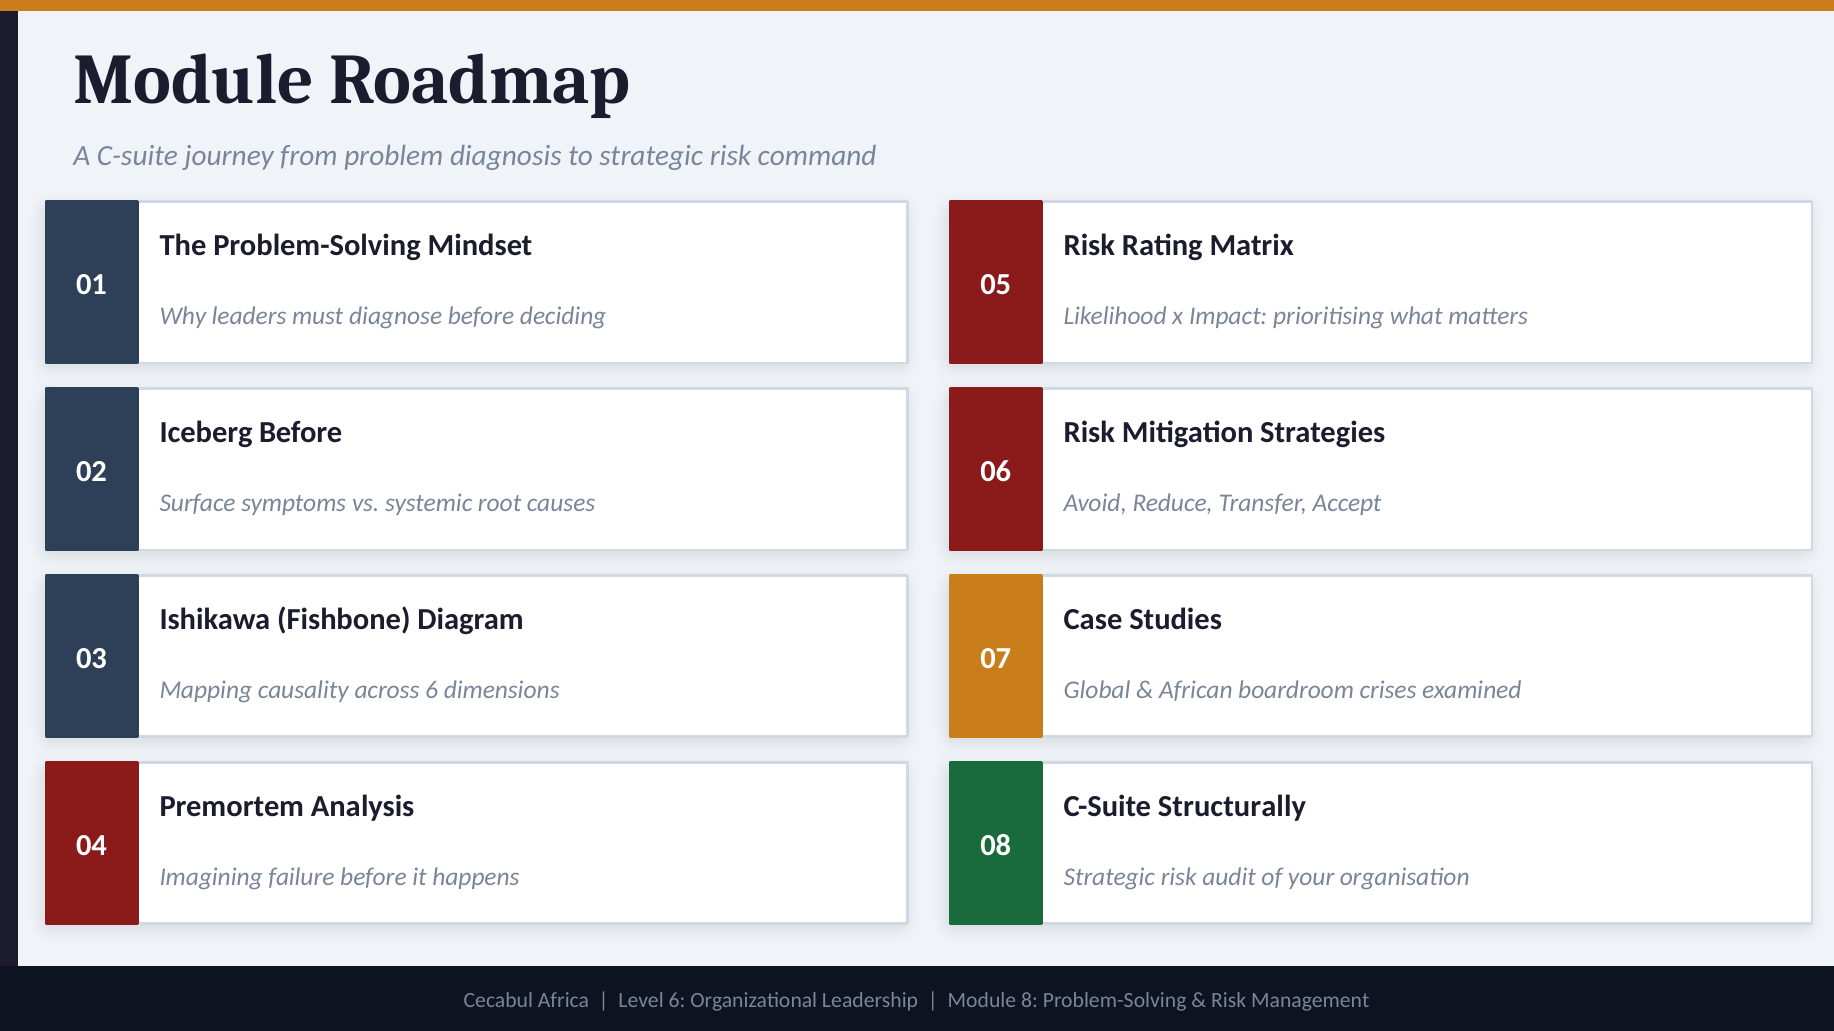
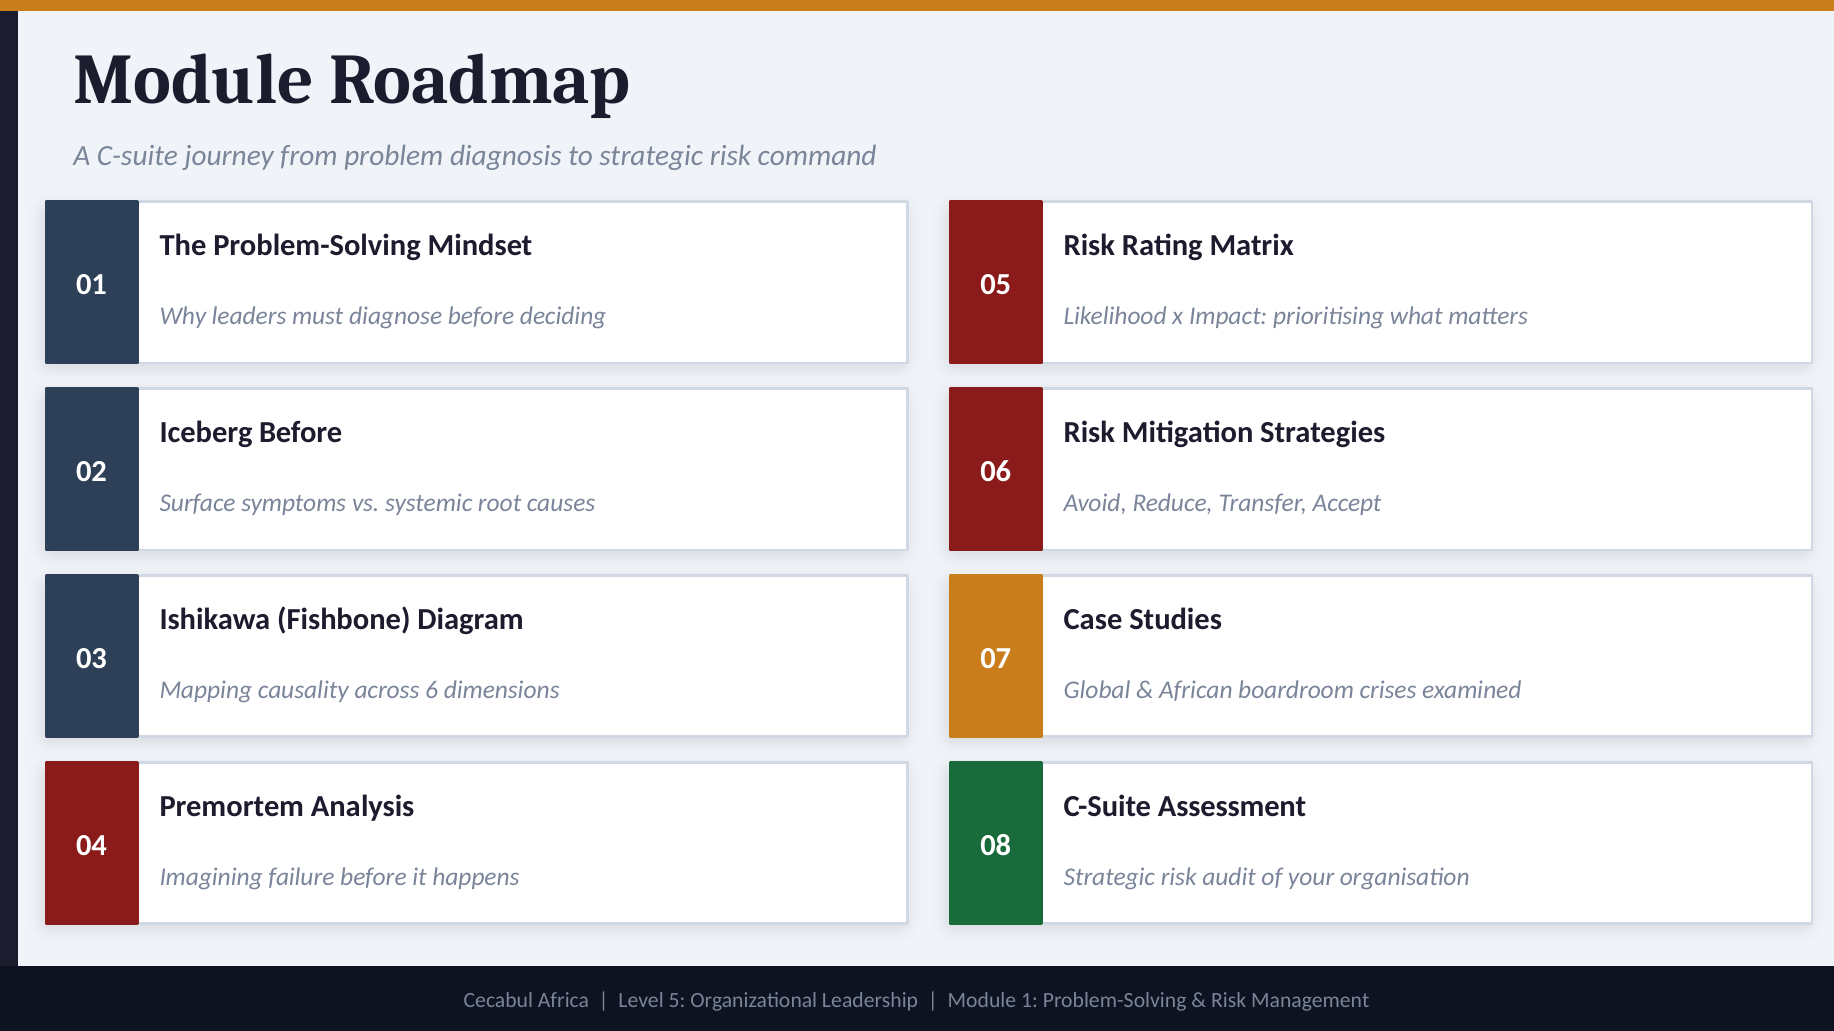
Structurally: Structurally -> Assessment (1232, 807)
Level 6: 6 -> 5 (677, 1001)
8: 8 -> 1 (1030, 1001)
